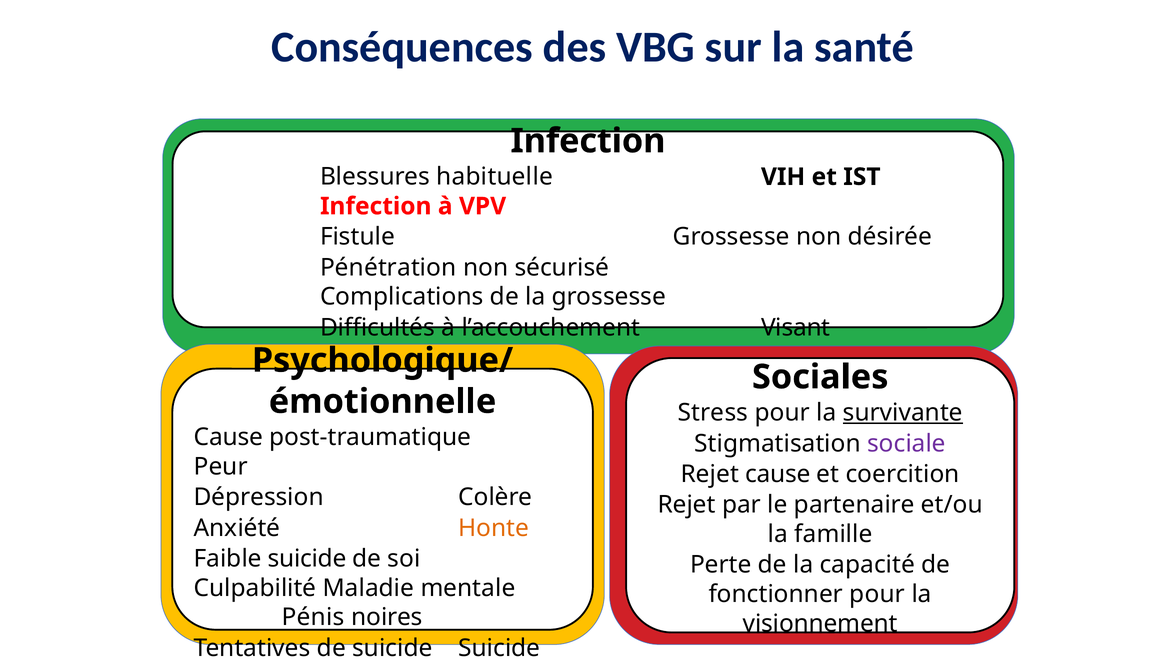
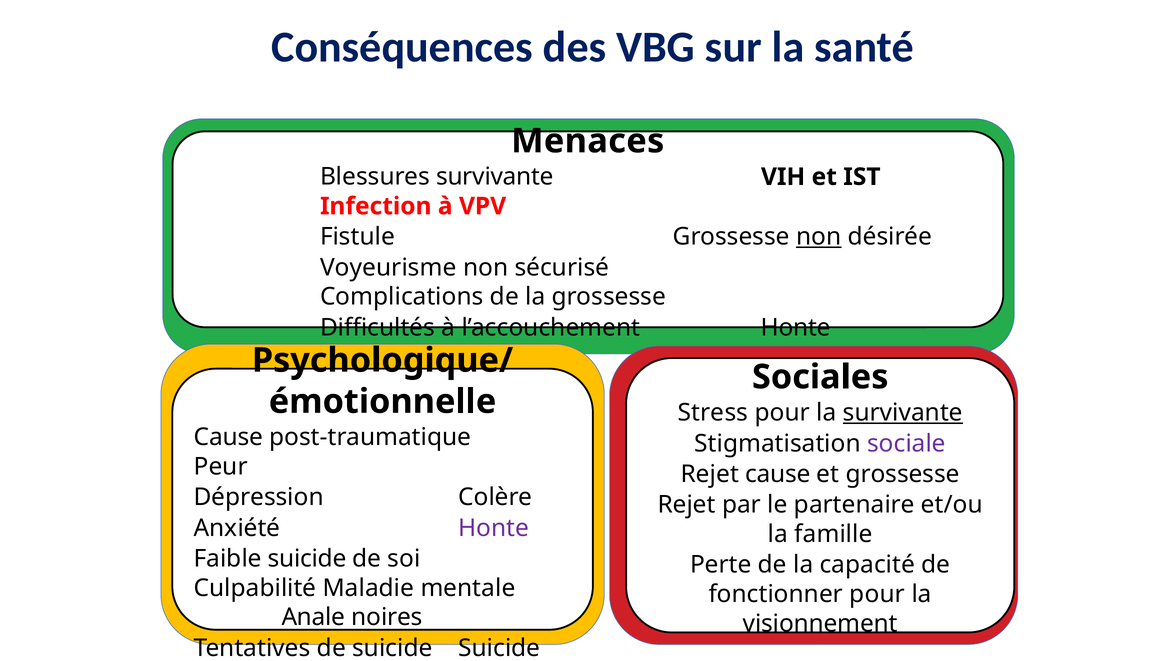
Infection: Infection -> Menaces (588, 141)
Blessures habituelle: habituelle -> survivante (495, 177)
non underline: none -> present (819, 237)
Pénétration: Pénétration -> Voyeurisme (388, 268)
l’accouchement Visant: Visant -> Honte (796, 328)
et coercition: coercition -> grossesse (903, 474)
Honte colour: orange -> purple (494, 528)
Pénis: Pénis -> Anale (313, 618)
